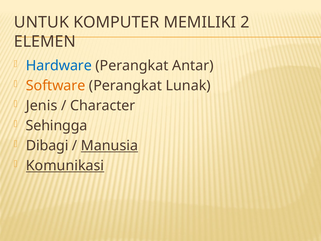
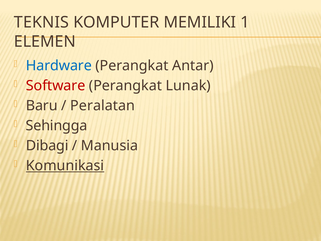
UNTUK: UNTUK -> TEKNIS (41, 22)
2: 2 -> 1 (245, 22)
Software colour: orange -> red (56, 86)
Jenis: Jenis -> Baru (42, 106)
Character: Character -> Peralatan (103, 106)
Manusia underline: present -> none (110, 146)
